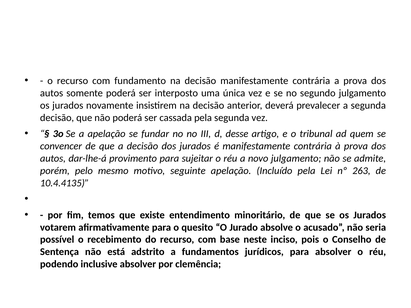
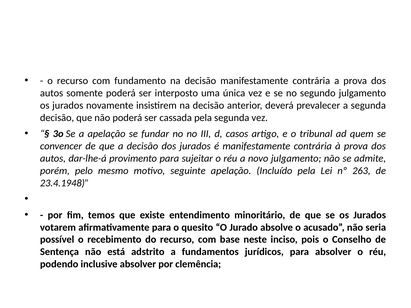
desse: desse -> casos (237, 134)
10.4.4135: 10.4.4135 -> 23.4.1948 (65, 183)
